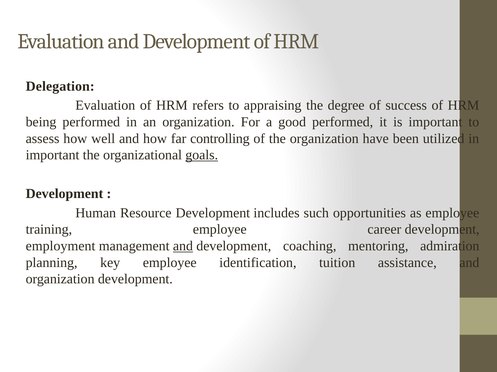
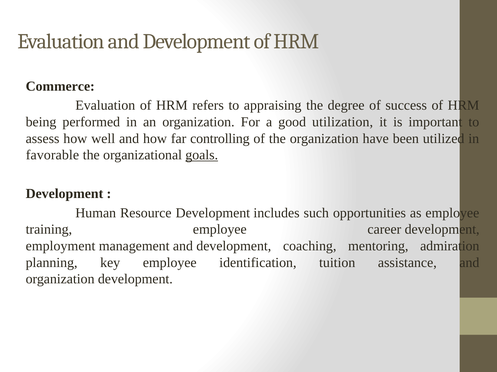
Delegation: Delegation -> Commerce (60, 86)
good performed: performed -> utilization (343, 122)
important: important -> favorable (52, 155)
and underline: present -> none (183, 246)
